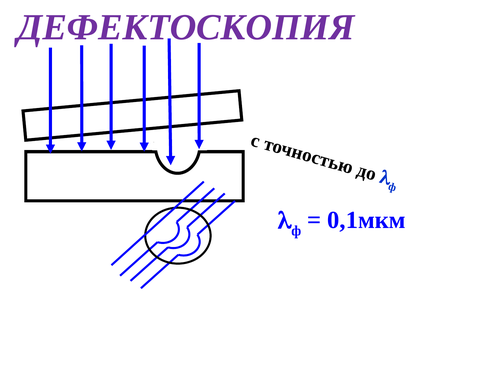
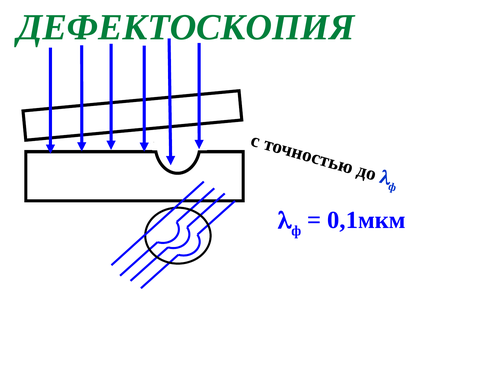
ДЕФЕКТОСКОПИЯ colour: purple -> green (186, 27)
